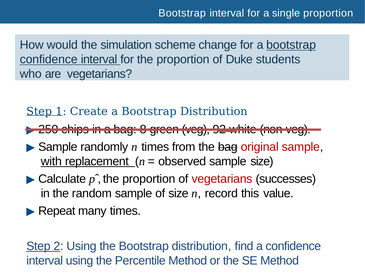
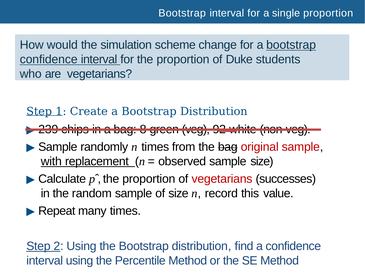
250: 250 -> 239 (48, 129)
